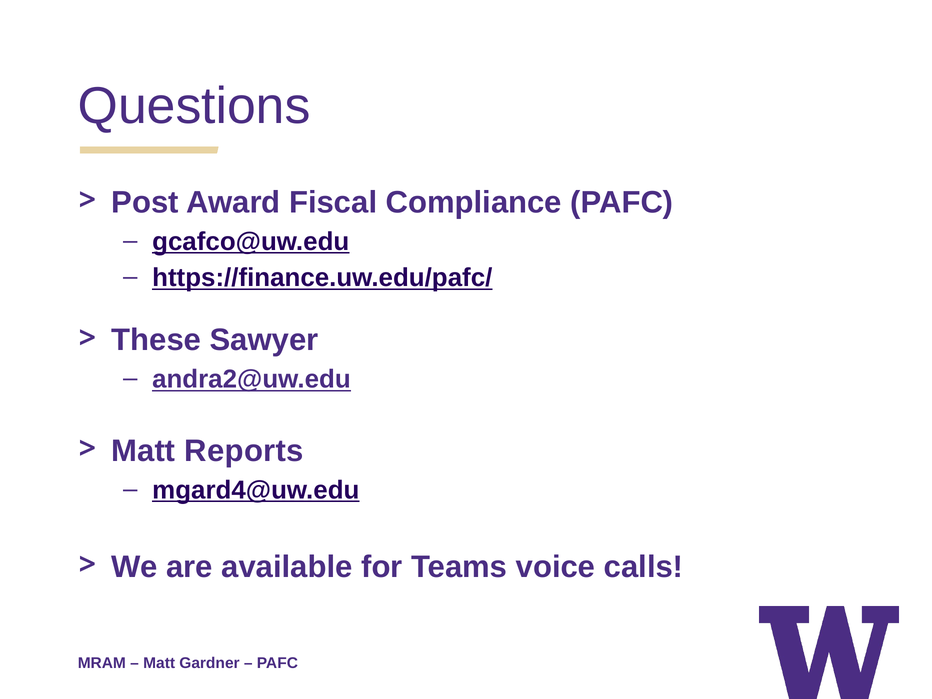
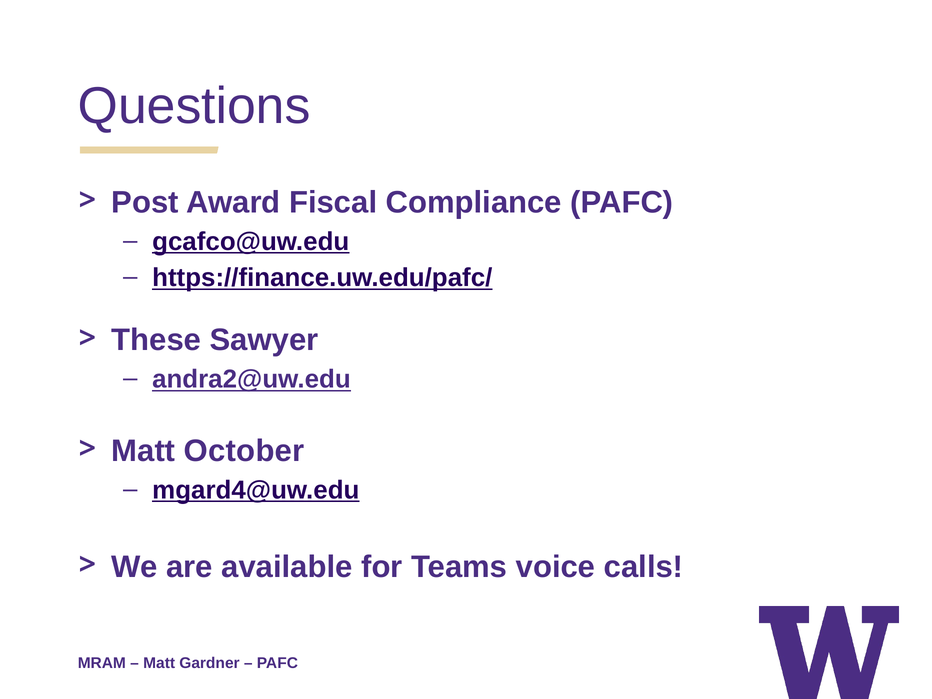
Reports: Reports -> October (244, 451)
